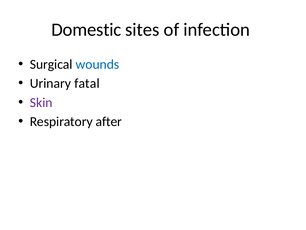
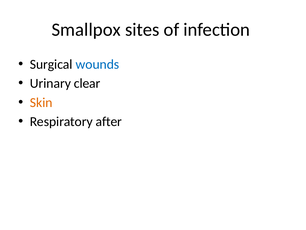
Domestic: Domestic -> Smallpox (86, 30)
fatal: fatal -> clear (87, 83)
Skin colour: purple -> orange (41, 102)
